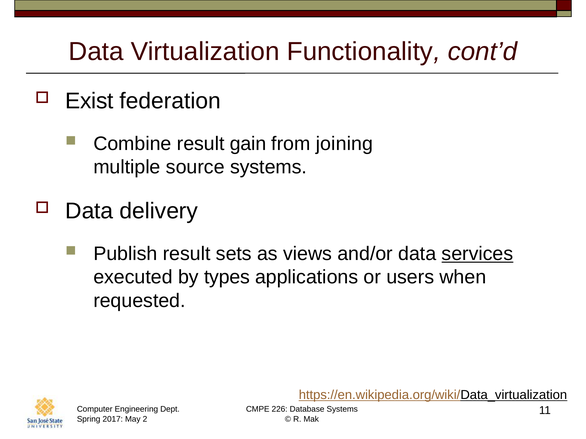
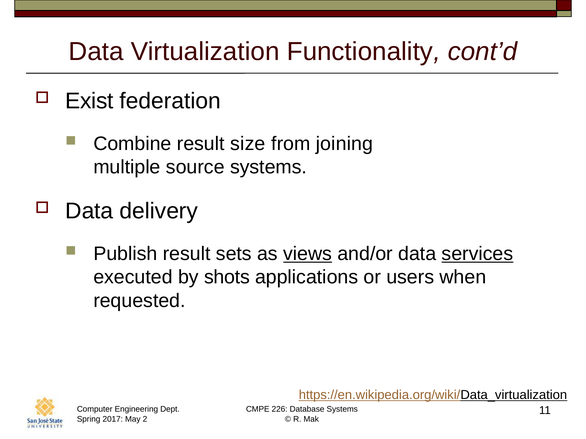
gain: gain -> size (248, 144)
views underline: none -> present (308, 254)
types: types -> shots (227, 277)
